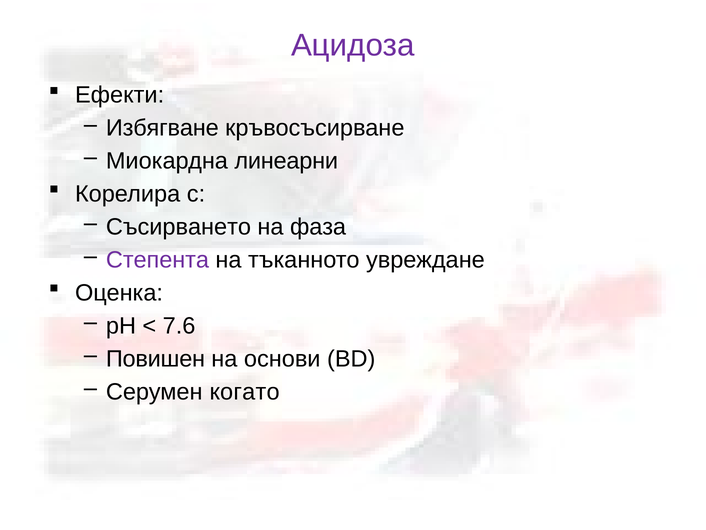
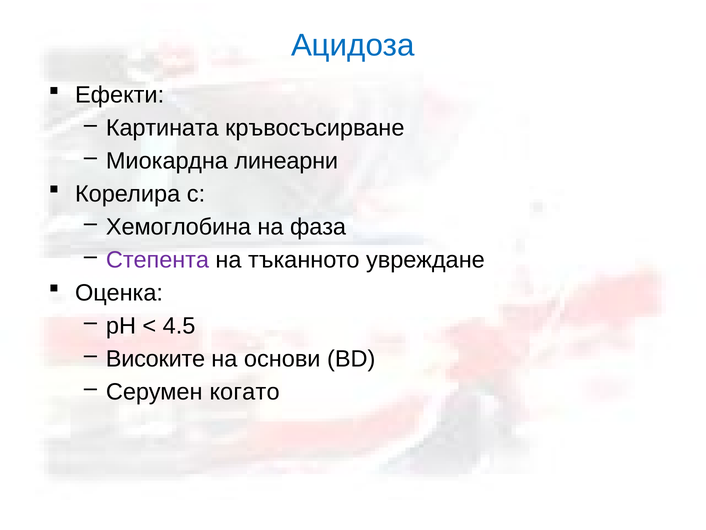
Ацидоза colour: purple -> blue (353, 45)
Избягване: Избягване -> Картината (162, 128)
Съсирването: Съсирването -> Хемоглобина (179, 227)
7.6: 7.6 -> 4.5 (179, 326)
Повишен: Повишен -> Високите (156, 359)
